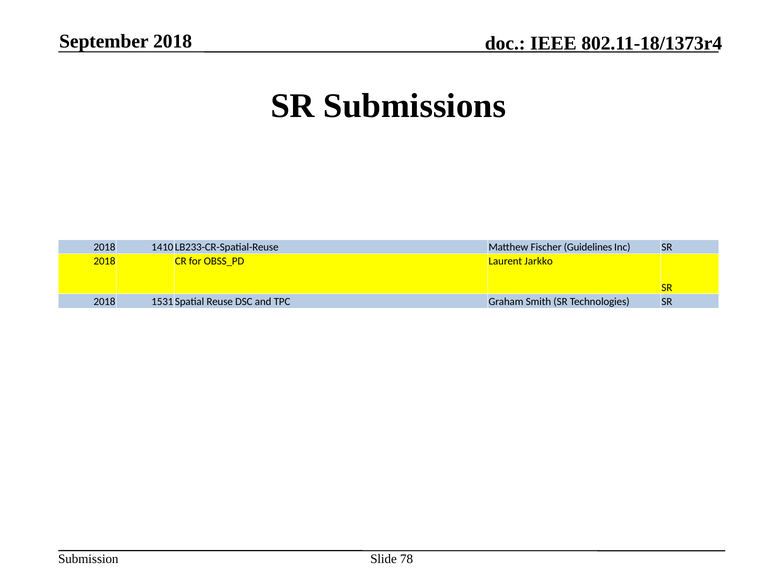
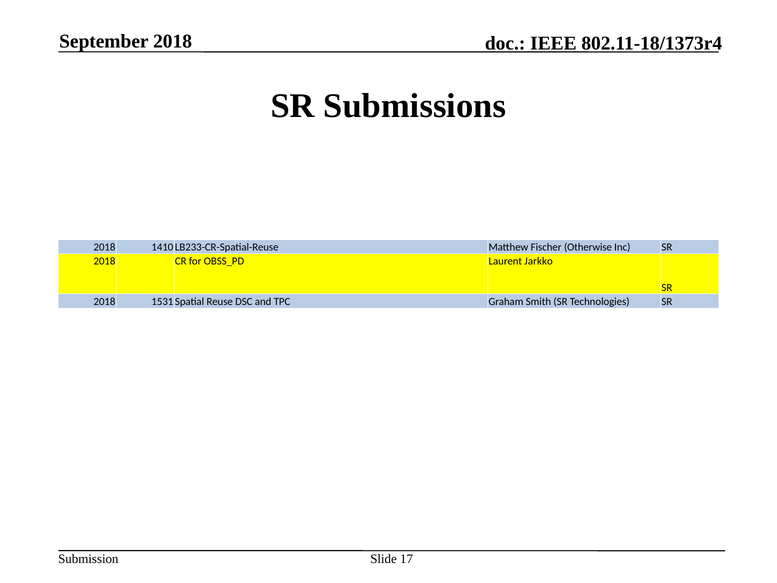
Guidelines: Guidelines -> Otherwise (588, 247)
78: 78 -> 17 (407, 559)
